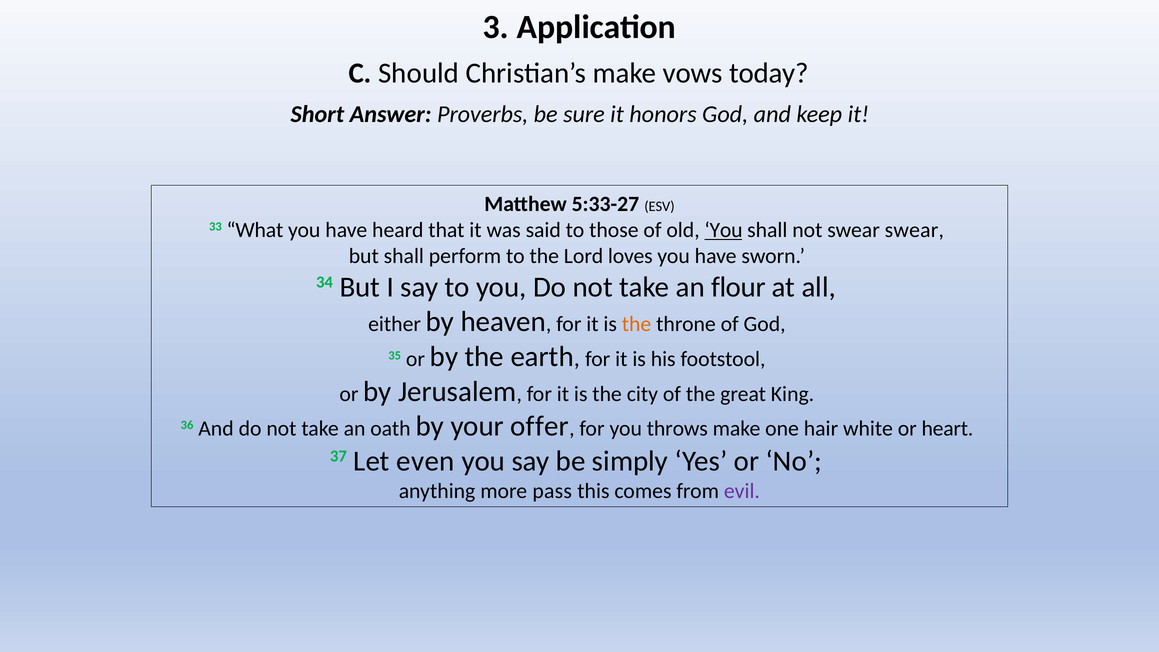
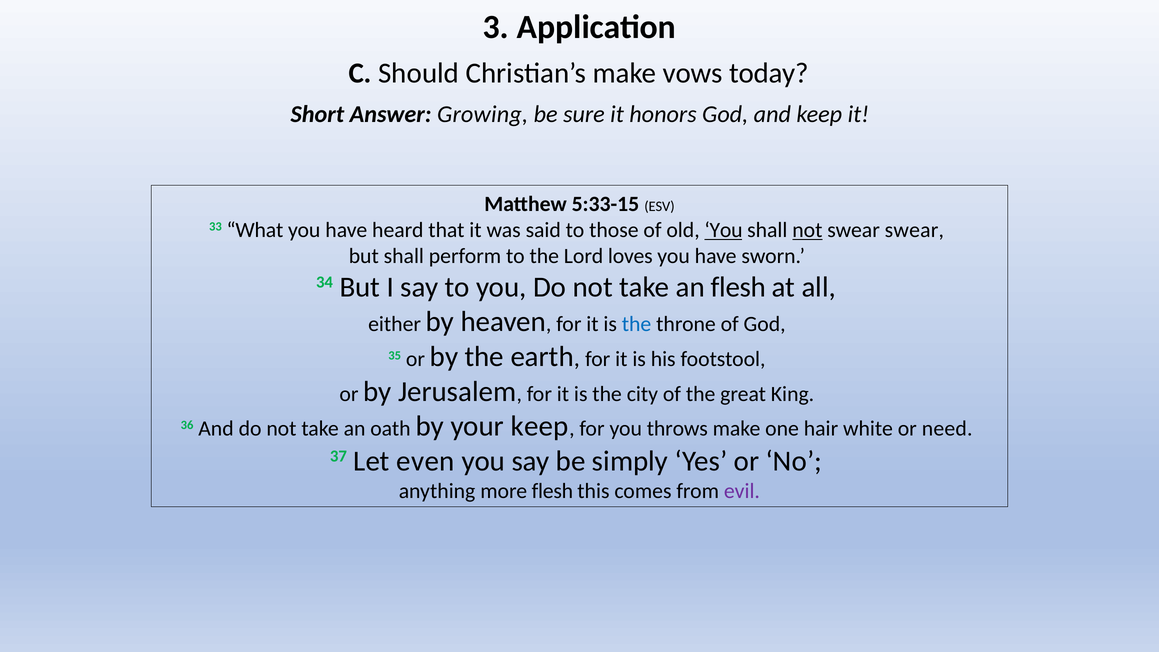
Proverbs: Proverbs -> Growing (483, 114)
5:33-27: 5:33-27 -> 5:33-15 (605, 204)
not underline: none -> present (807, 230)
an flour: flour -> flesh (738, 287)
the colour: orange -> blue (637, 324)
your offer: offer -> keep (540, 426)
heart: heart -> need (947, 429)
more pass: pass -> flesh (552, 491)
